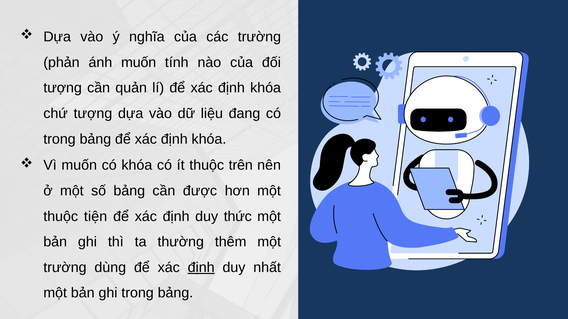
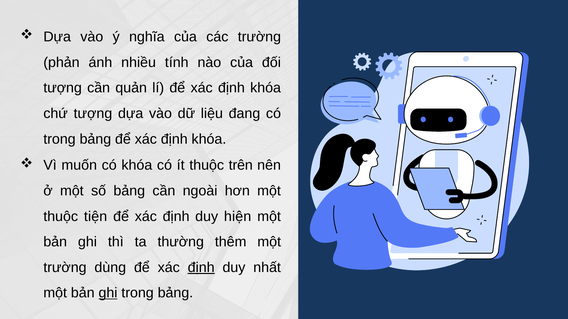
ánh muốn: muốn -> nhiều (139, 63)
được: được -> ngoài (200, 191)
thức: thức -> hiện (238, 217)
ghi underline: none -> present (108, 293)
